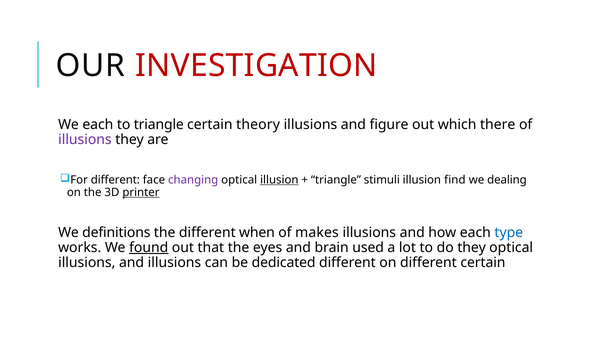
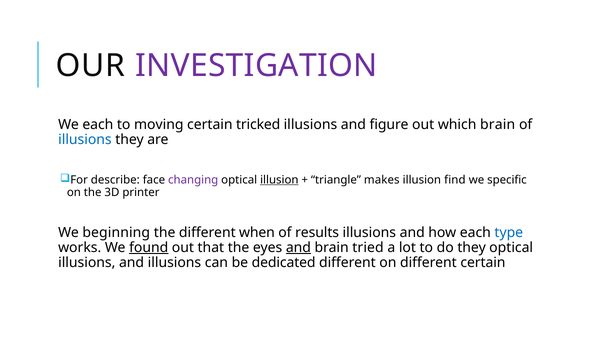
INVESTIGATION colour: red -> purple (256, 66)
to triangle: triangle -> moving (159, 124)
theory: theory -> tricked (258, 124)
which there: there -> brain (498, 124)
illusions colour: purple -> blue (85, 139)
For different: different -> describe (115, 180)
stimuli: stimuli -> makes (382, 180)
dealing: dealing -> specific (507, 180)
printer underline: present -> none (141, 192)
definitions: definitions -> beginning (116, 232)
makes: makes -> results (317, 232)
and underline: none -> present (298, 247)
used: used -> tried (368, 247)
